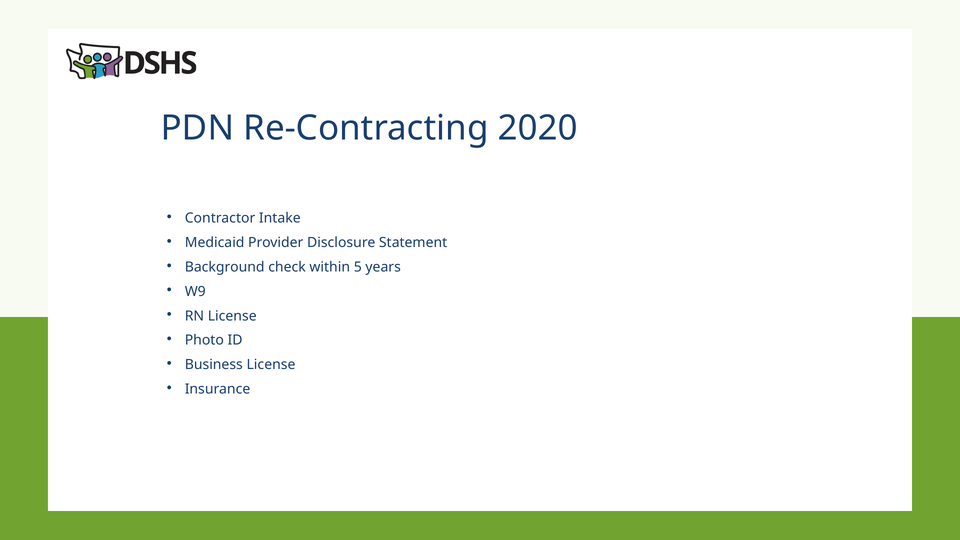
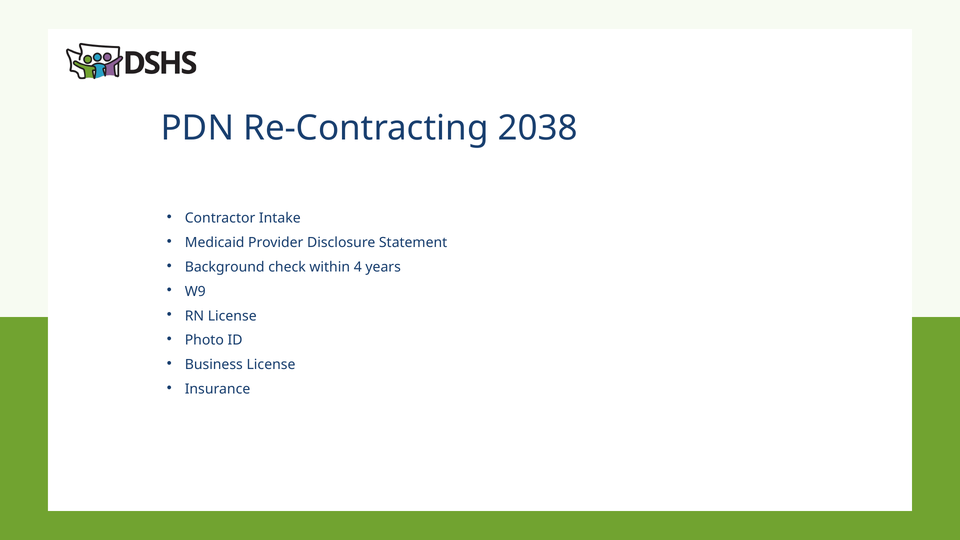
2020: 2020 -> 2038 (538, 128)
5: 5 -> 4 (358, 267)
